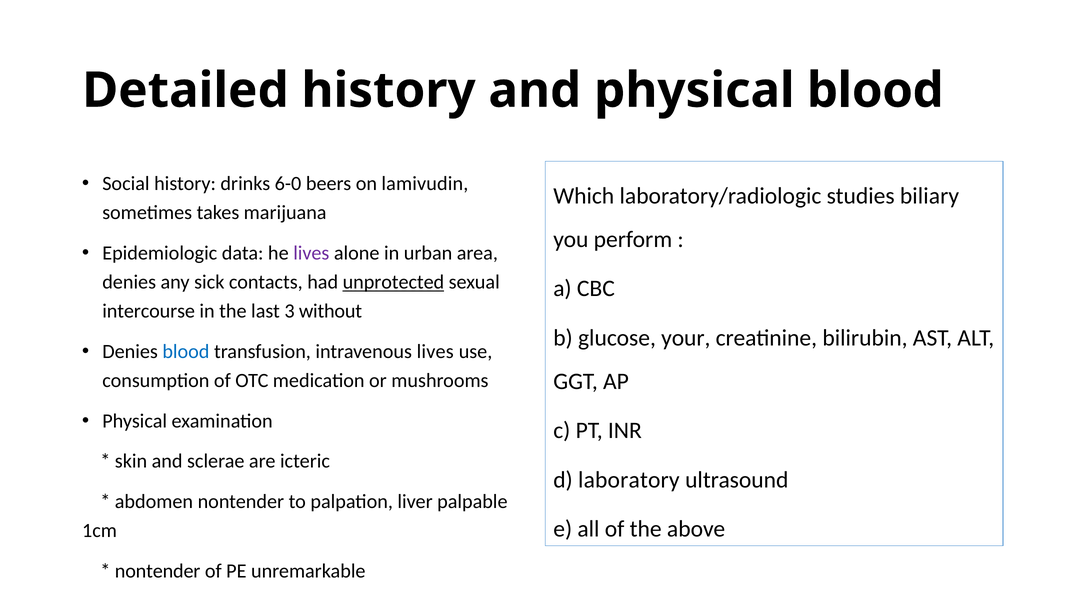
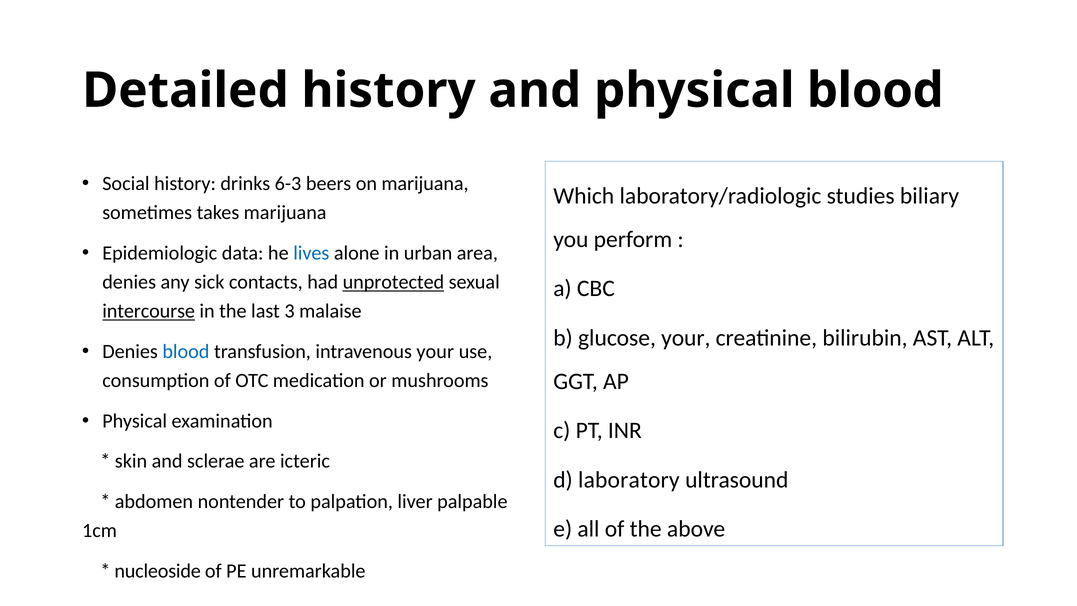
6-0: 6-0 -> 6-3 (288, 184)
on lamivudin: lamivudin -> marijuana (425, 184)
lives colour: purple -> blue (311, 253)
intercourse underline: none -> present (149, 311)
without: without -> malaise (330, 311)
intravenous lives: lives -> your (435, 351)
nontender: nontender -> nucleoside (158, 571)
